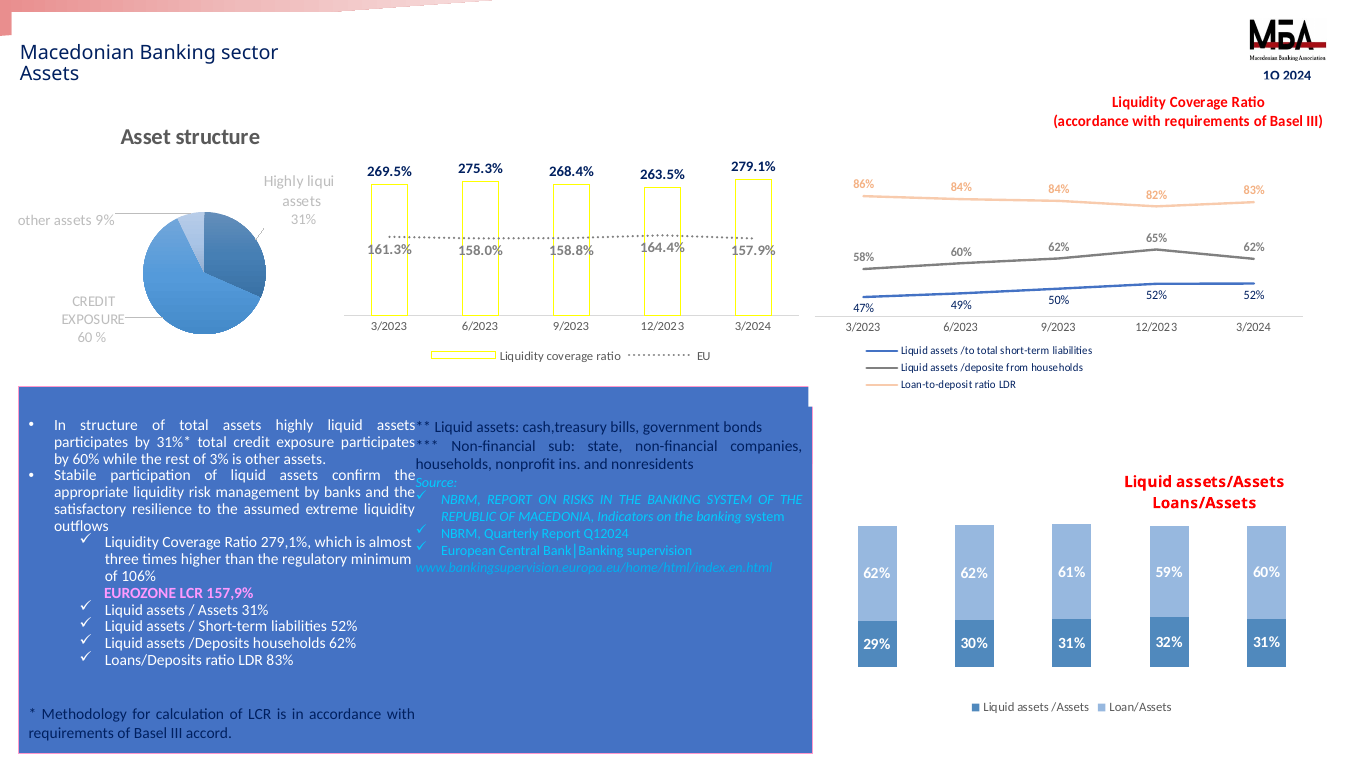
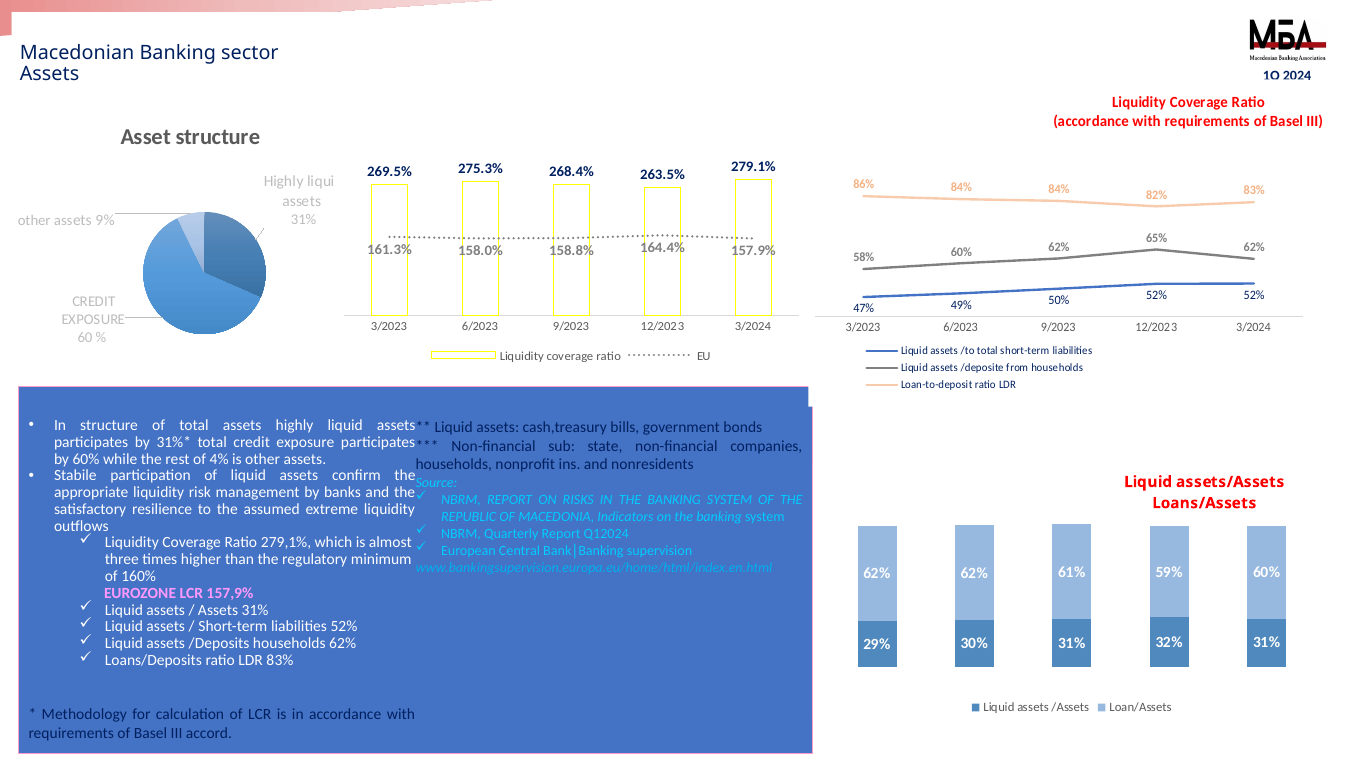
3%: 3% -> 4% (219, 459)
106%: 106% -> 160% (139, 576)
